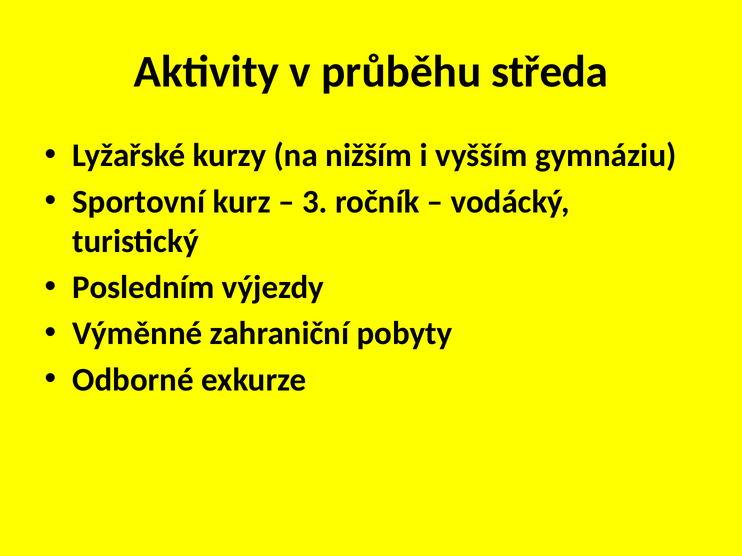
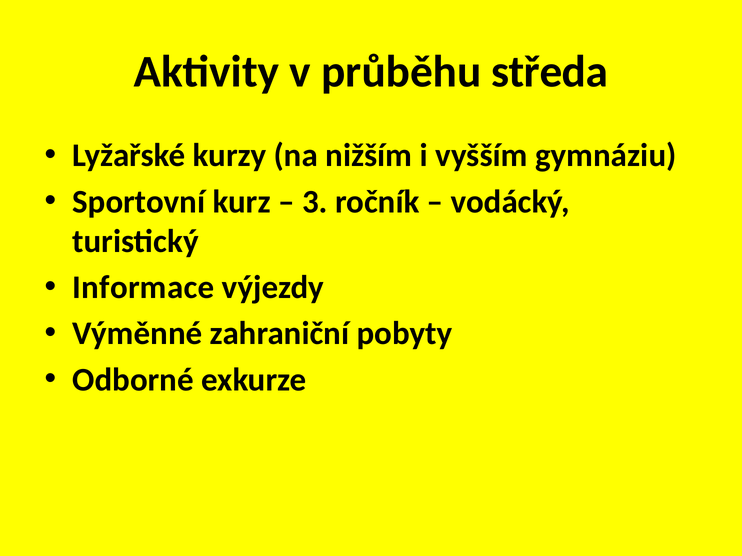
Posledním: Posledním -> Informace (143, 288)
